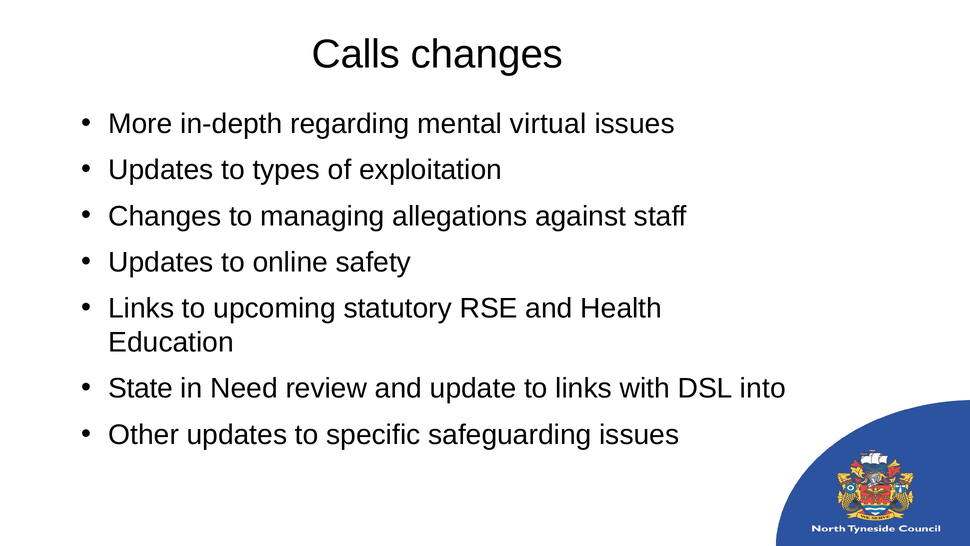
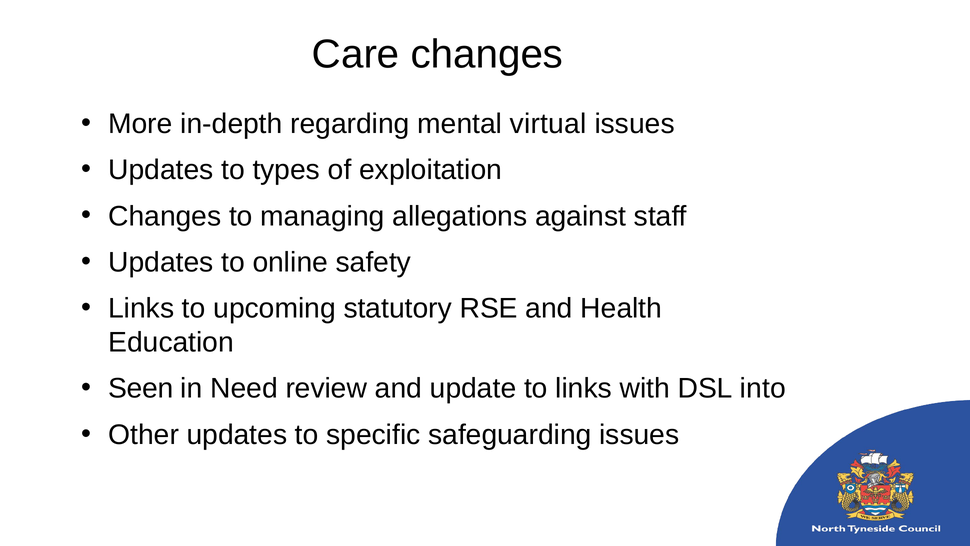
Calls: Calls -> Care (356, 54)
State: State -> Seen (141, 388)
